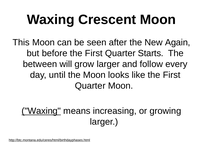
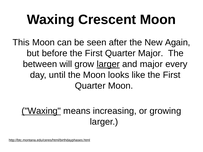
Quarter Starts: Starts -> Major (151, 53)
larger underline: none -> present (108, 64)
and follow: follow -> major (151, 64)
